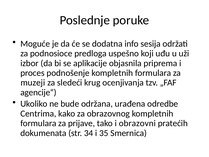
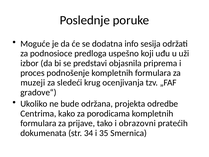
aplikacije: aplikacije -> predstavi (90, 63)
agencije“: agencije“ -> gradove“ (38, 92)
urađena: urađena -> projekta (130, 104)
obrazovnog: obrazovnog -> porodicama (108, 113)
